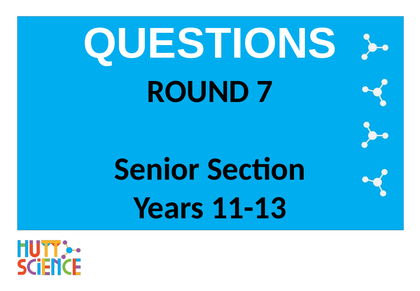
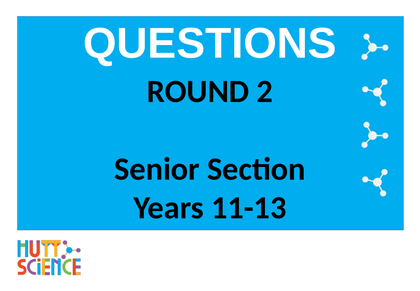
7: 7 -> 2 (265, 91)
